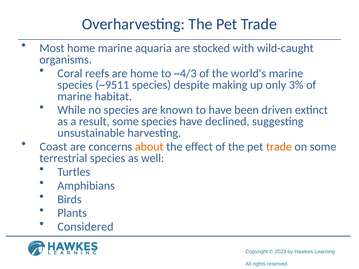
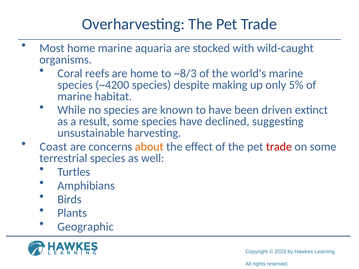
~4/3: ~4/3 -> ~8/3 (185, 73)
~9511: ~9511 -> ~4200 (112, 85)
3%: 3% -> 5% (296, 85)
trade colour: orange -> red (279, 147)
Considered: Considered -> Geographic (86, 227)
